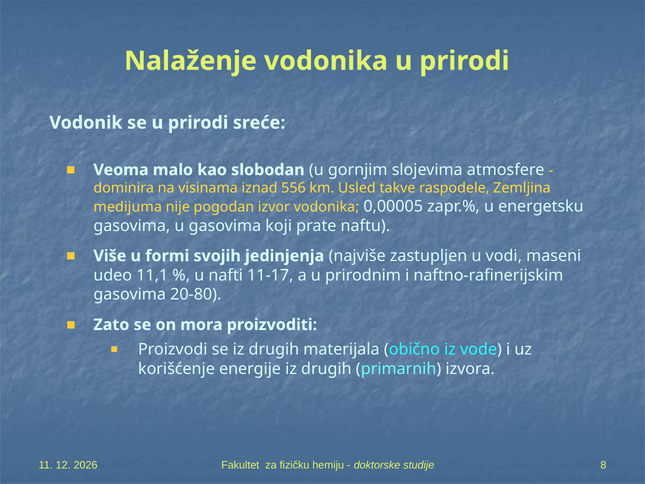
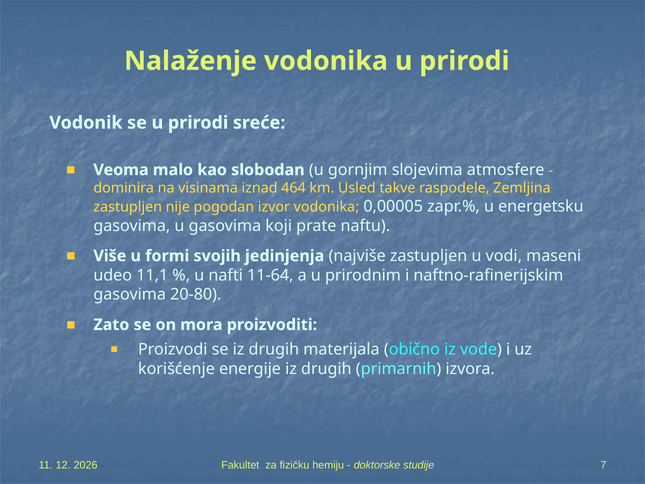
556: 556 -> 464 (294, 188)
medijuma: medijuma -> zastupljen (128, 207)
11-17: 11-17 -> 11-64 (270, 275)
8: 8 -> 7 (603, 465)
